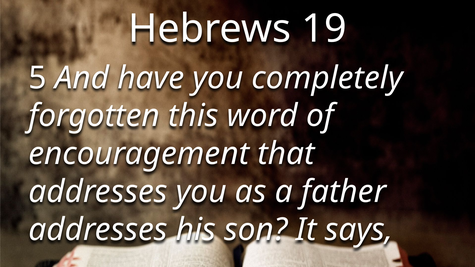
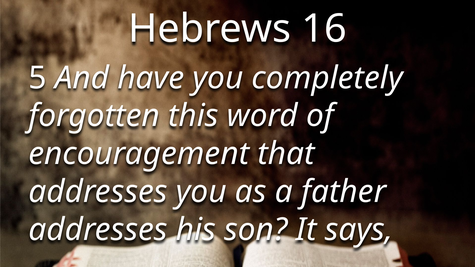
19: 19 -> 16 (324, 29)
